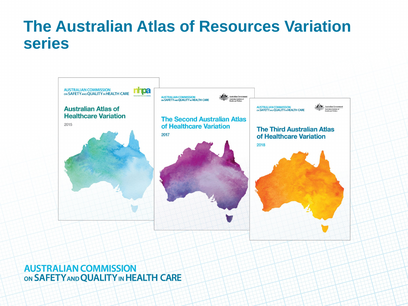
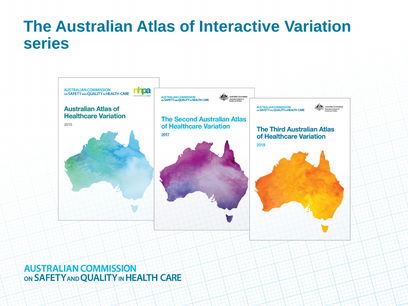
Resources: Resources -> Interactive (239, 27)
